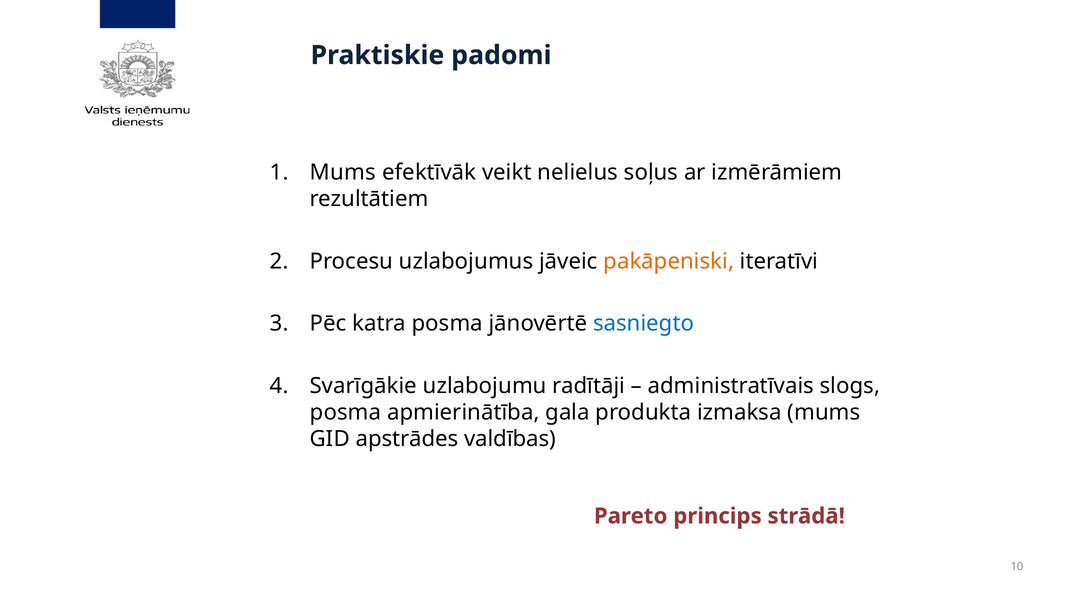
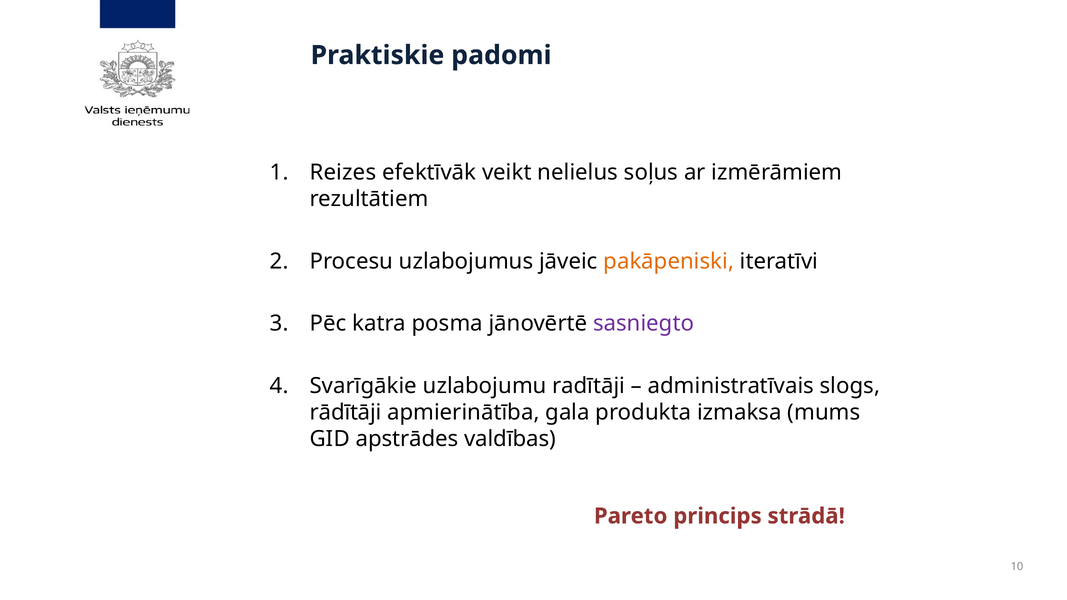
Mums: Mums -> Reizes (343, 172)
sasniegto colour: blue -> purple (644, 324)
posma: posma -> rādītāji (346, 413)
